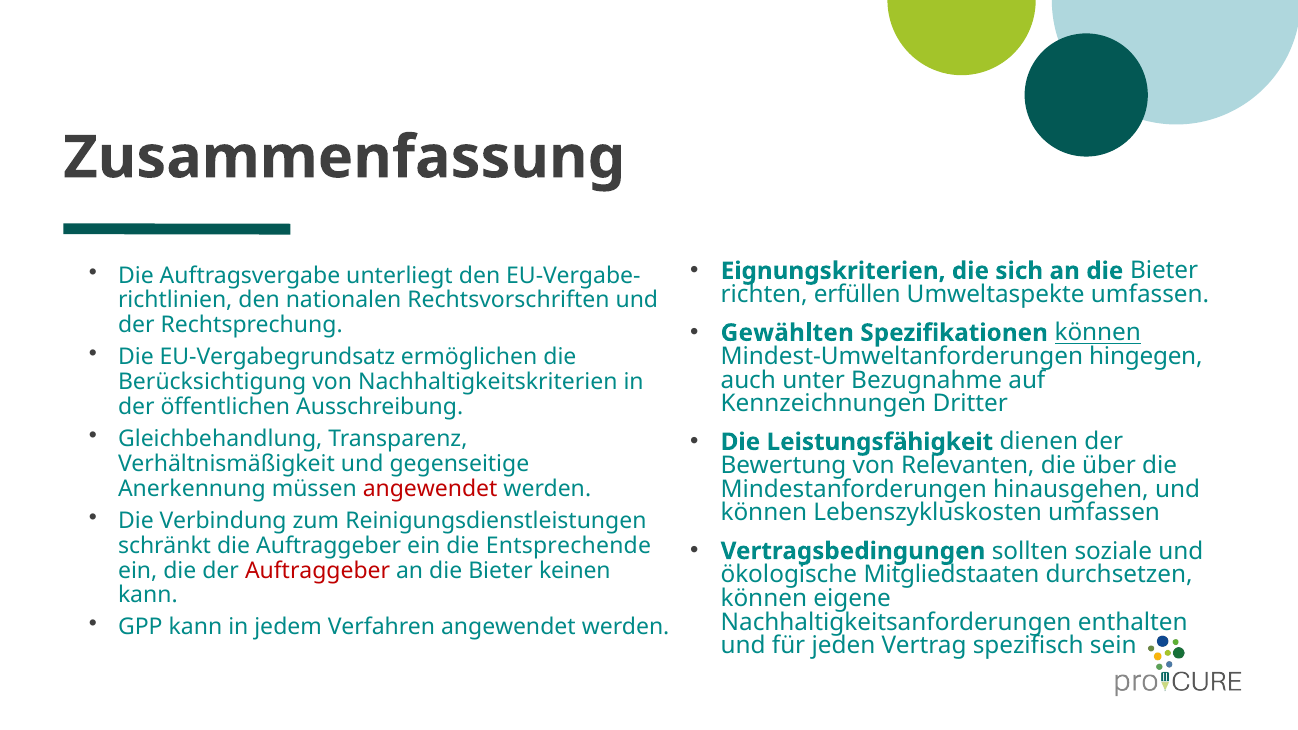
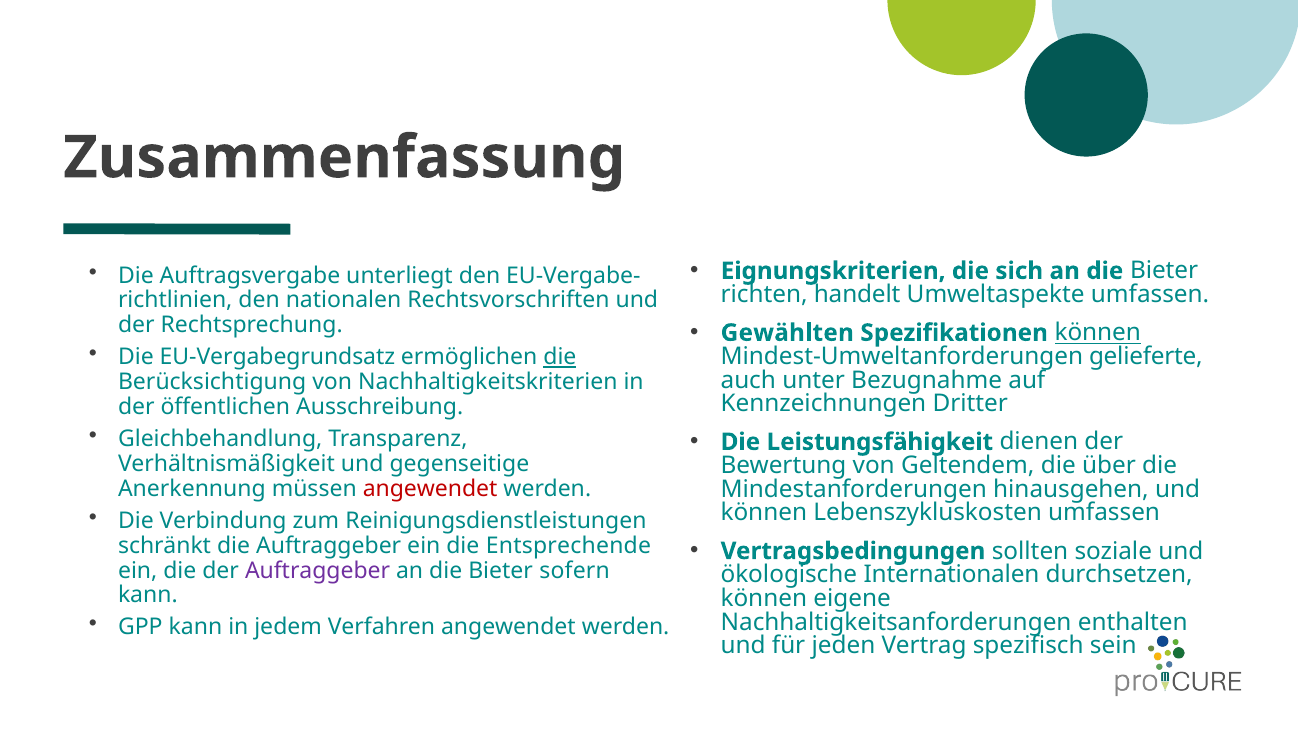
erfüllen: erfüllen -> handelt (857, 295)
die underline: none -> present (560, 357)
hingegen: hingegen -> gelieferte (1146, 356)
Relevanten: Relevanten -> Geltendem (968, 466)
Auftraggeber colour: red -> purple (318, 571)
keinen: keinen -> sofern (575, 571)
Mitgliedstaaten: Mitgliedstaaten -> Internationalen (952, 575)
